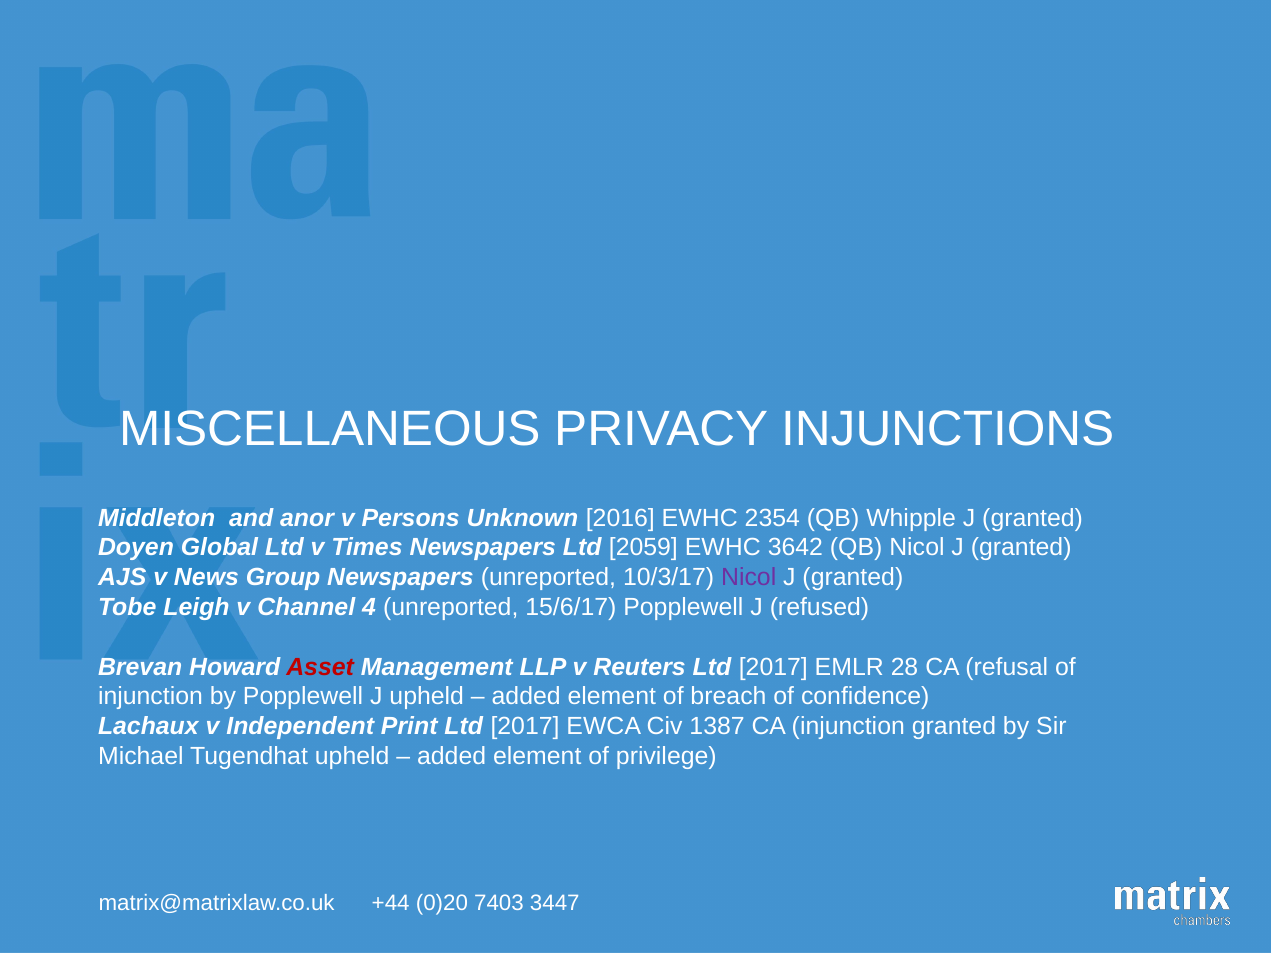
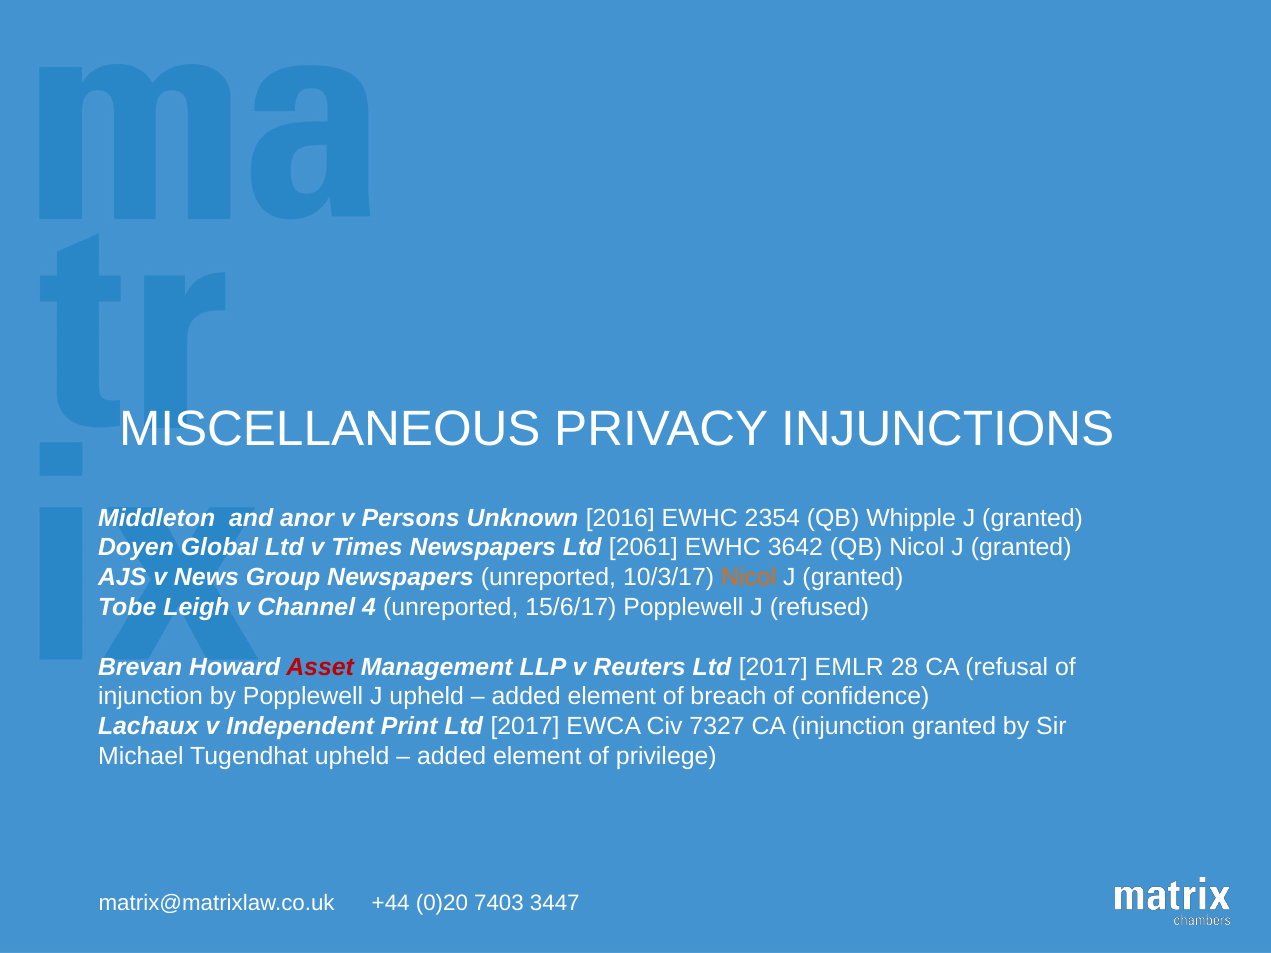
2059: 2059 -> 2061 (643, 548)
Nicol colour: purple -> orange (749, 578)
1387: 1387 -> 7327 (717, 727)
